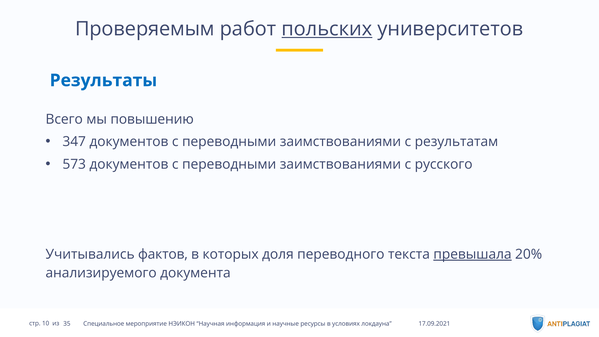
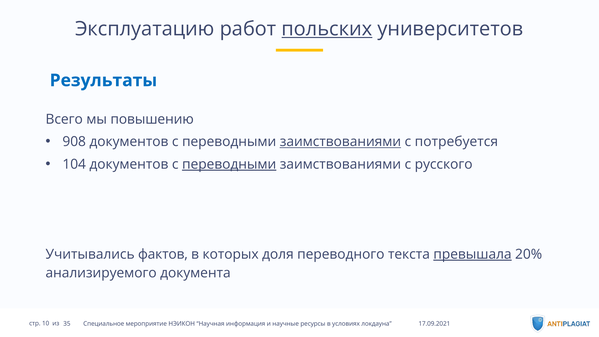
Проверяемым: Проверяемым -> Эксплуатацию (145, 29)
347: 347 -> 908 (74, 142)
заимствованиями underline: none -> present (340, 142)
результатам: результатам -> потребуется (456, 142)
573: 573 -> 104 (74, 164)
переводными underline: none -> present (229, 164)
